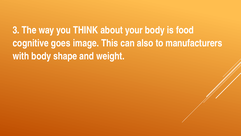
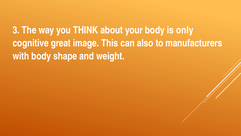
food: food -> only (185, 30)
goes: goes -> great (61, 43)
